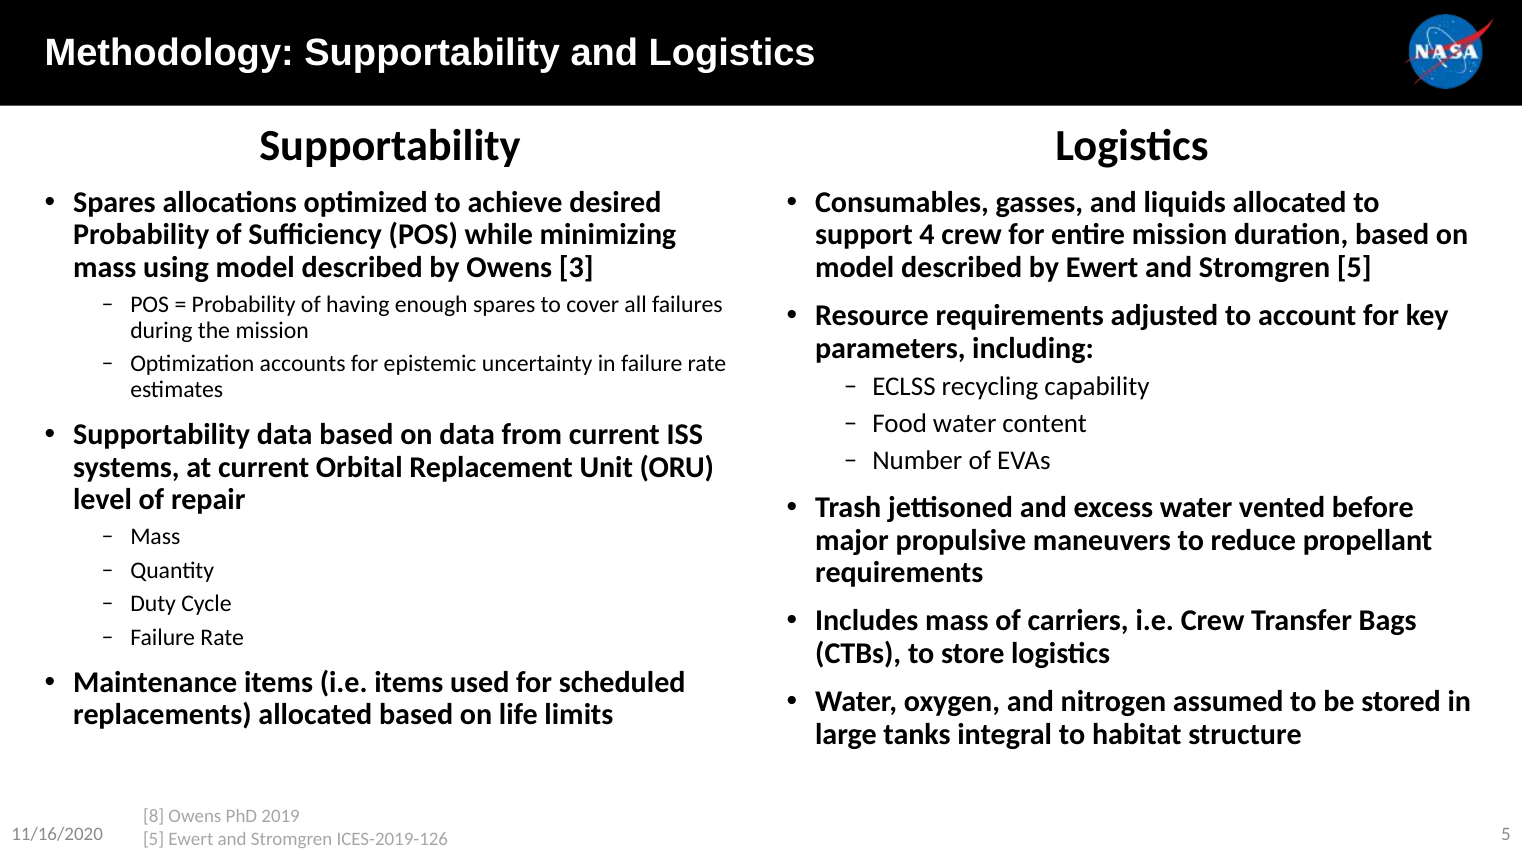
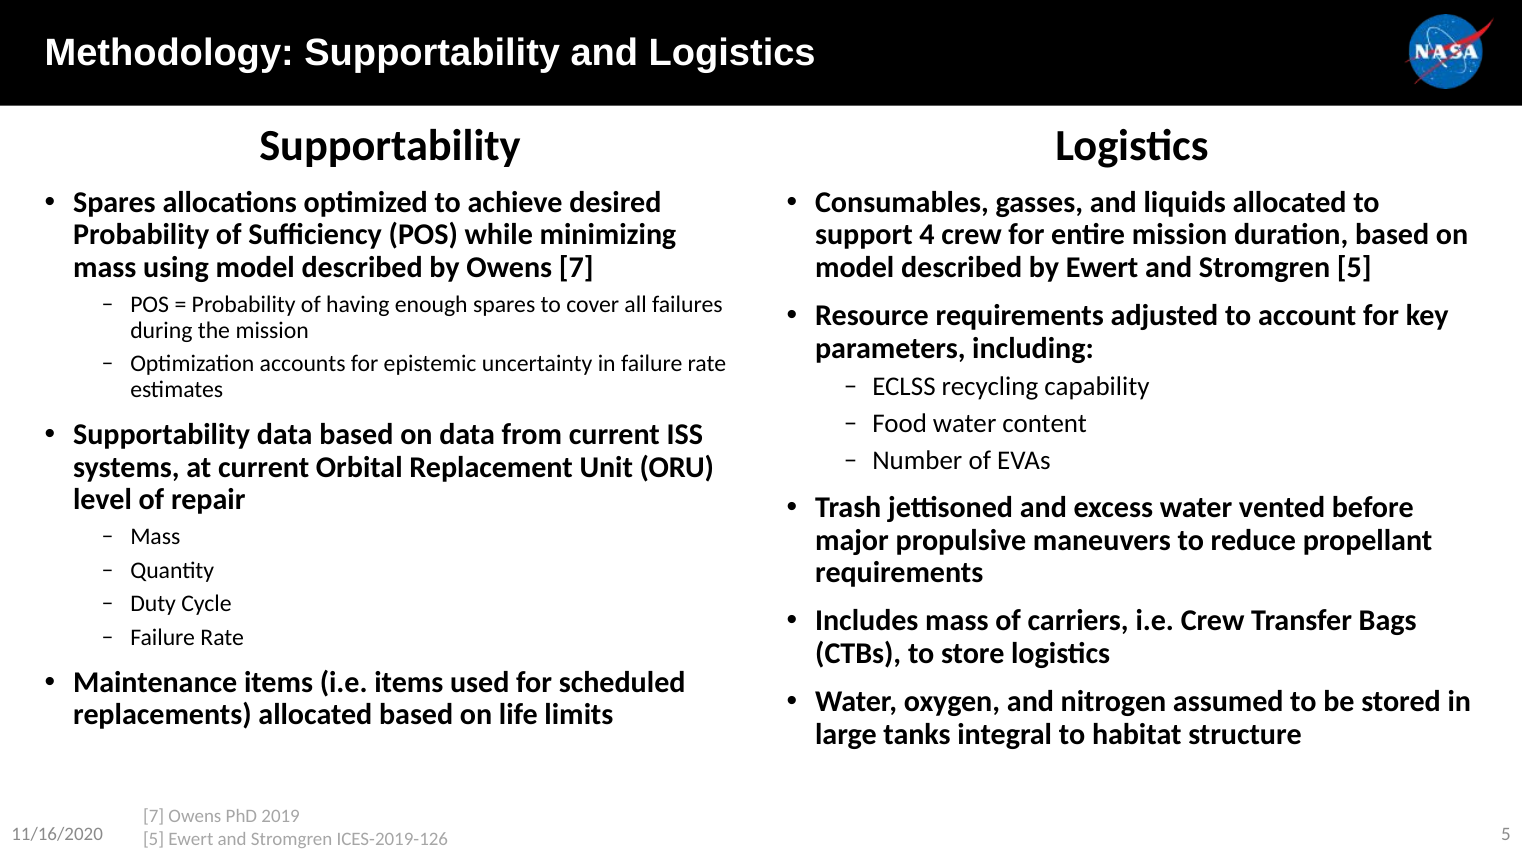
Owens 3: 3 -> 7 (576, 268)
8: 8 -> 7 (154, 817)
